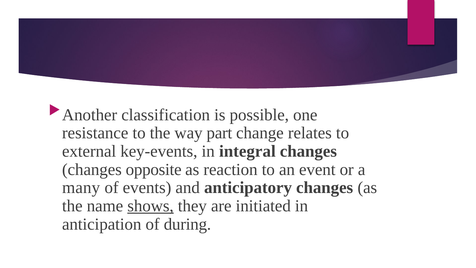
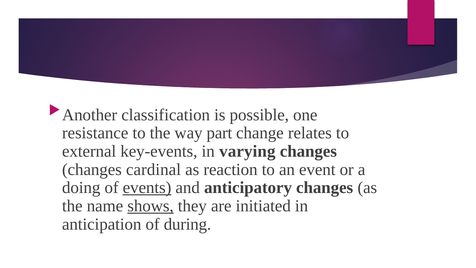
integral: integral -> varying (247, 151)
opposite: opposite -> cardinal (153, 169)
many: many -> doing (81, 188)
events underline: none -> present (147, 188)
